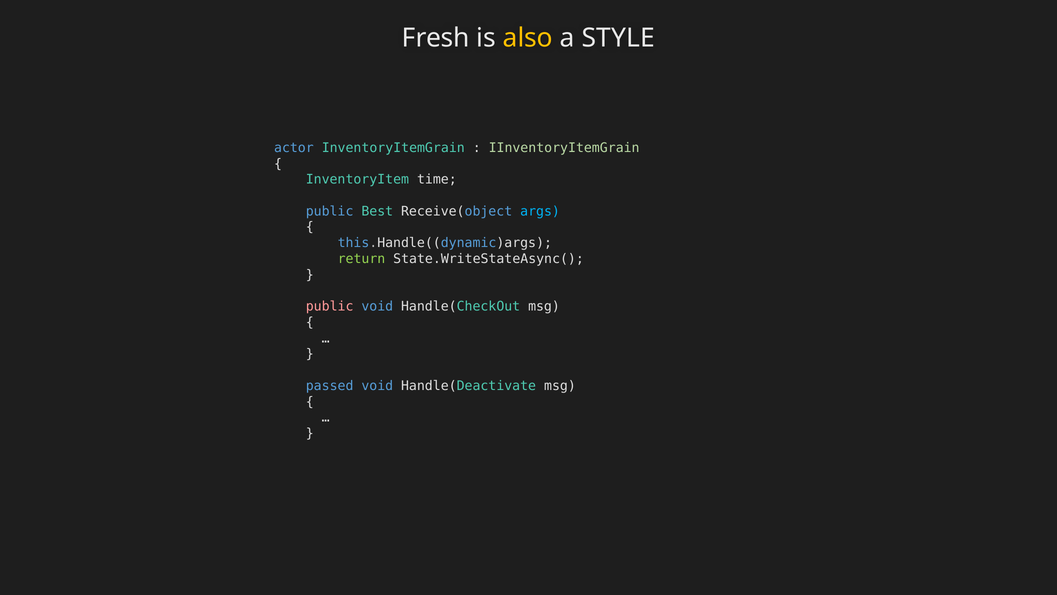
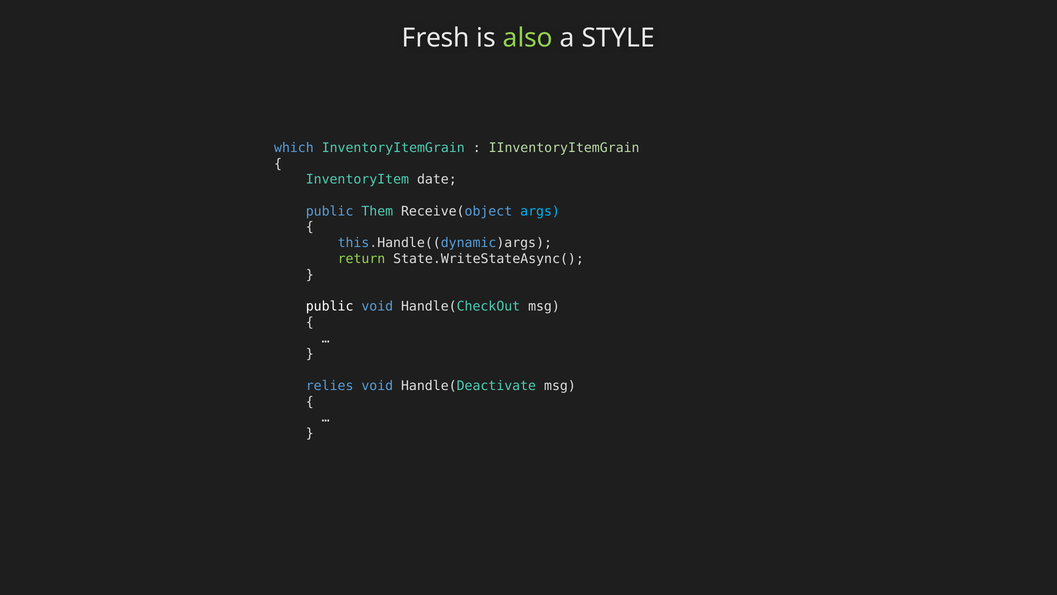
also colour: yellow -> light green (528, 38)
actor: actor -> which (294, 148)
time: time -> date (437, 179)
Best: Best -> Them (377, 211)
public colour: pink -> white (330, 306)
passed: passed -> relies (330, 385)
